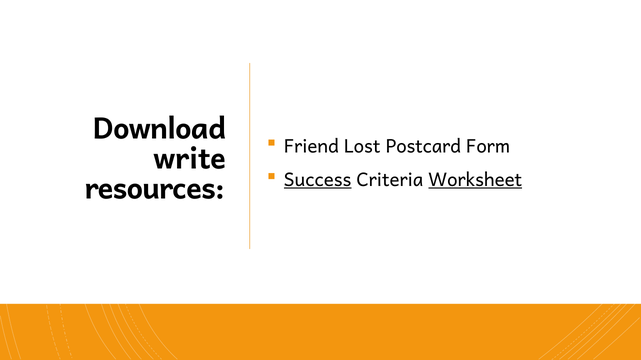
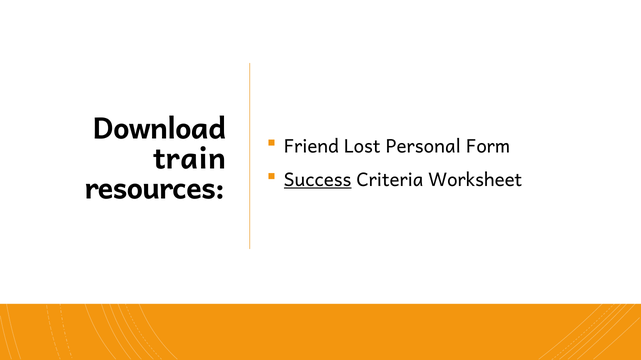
Postcard: Postcard -> Personal (423, 147)
write: write -> train (189, 159)
Worksheet underline: present -> none (475, 180)
